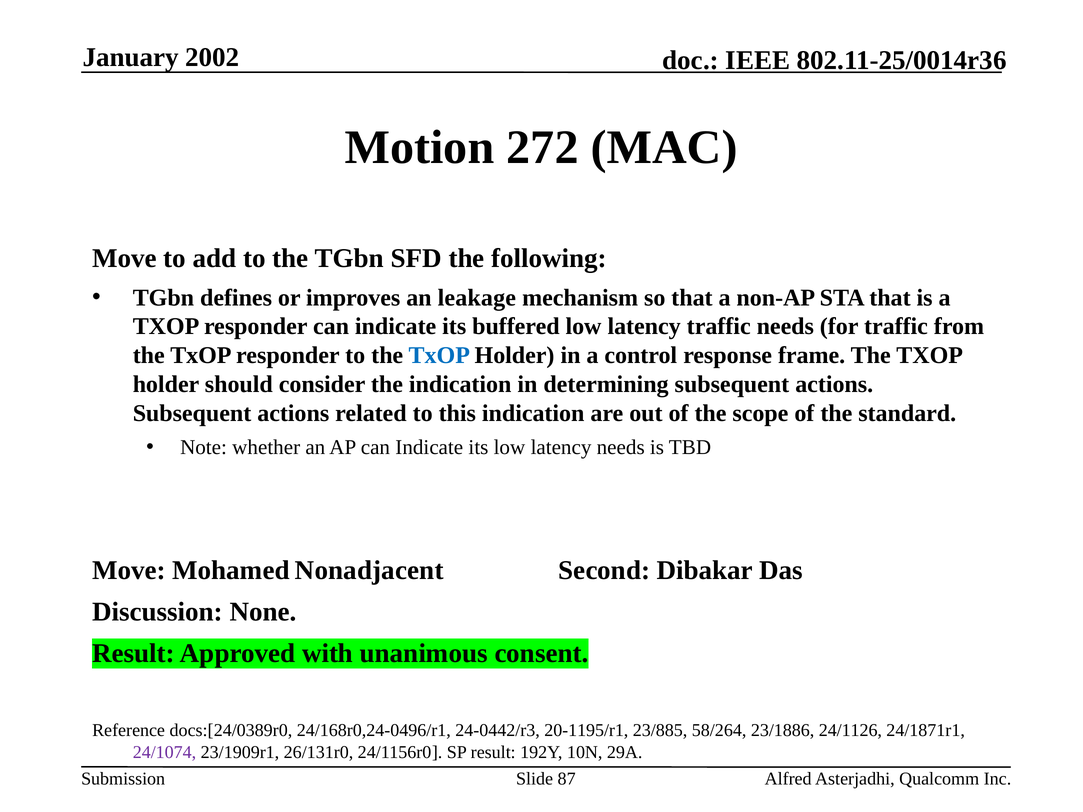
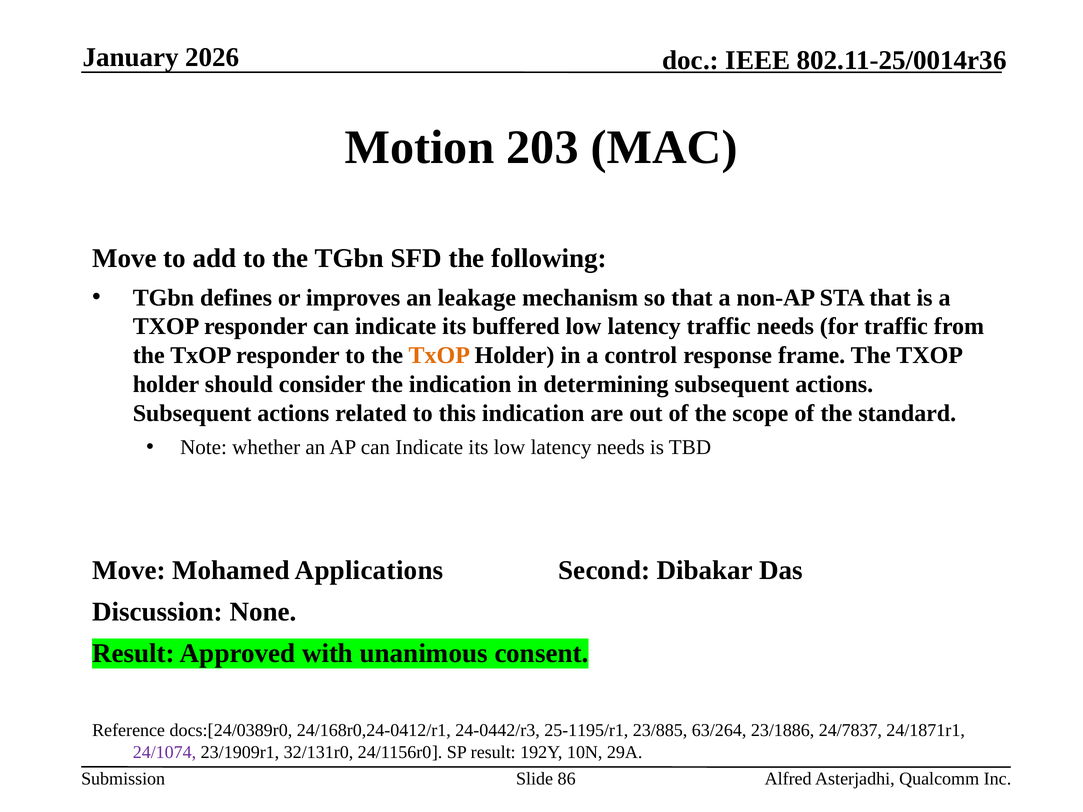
2002: 2002 -> 2026 (212, 57)
272: 272 -> 203 (542, 148)
TxOP colour: blue -> orange (439, 355)
Nonadjacent: Nonadjacent -> Applications (369, 571)
24/168r0,24-0496/r1: 24/168r0,24-0496/r1 -> 24/168r0,24-0412/r1 (374, 731)
20-1195/r1: 20-1195/r1 -> 25-1195/r1 (586, 731)
58/264: 58/264 -> 63/264 (719, 731)
24/1126: 24/1126 -> 24/7837 (850, 731)
26/131r0: 26/131r0 -> 32/131r0 (319, 752)
87: 87 -> 86 (567, 779)
